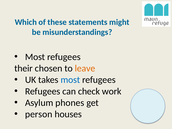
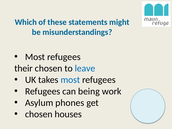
leave colour: orange -> blue (85, 68)
check: check -> being (89, 91)
person: person -> chosen (39, 114)
